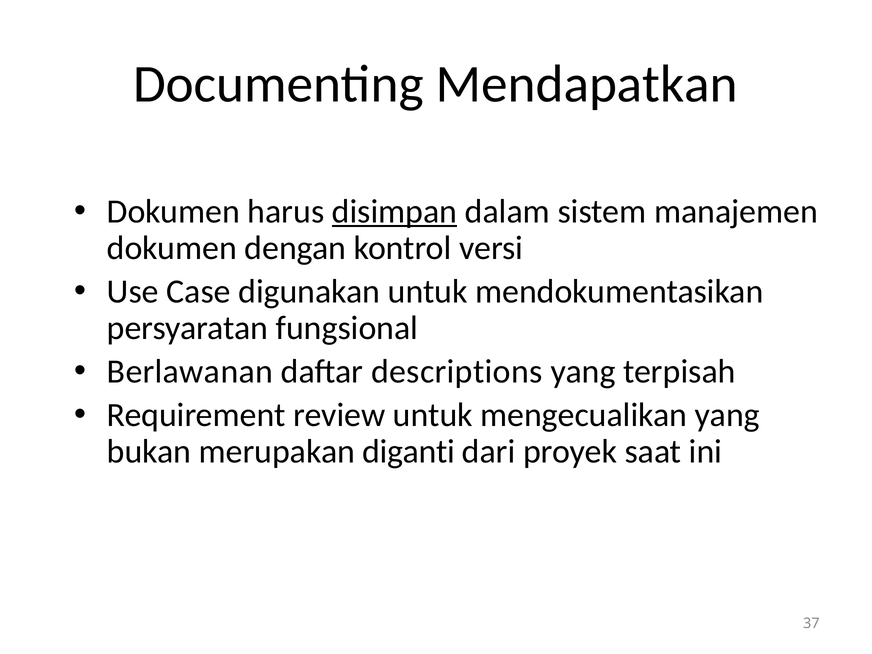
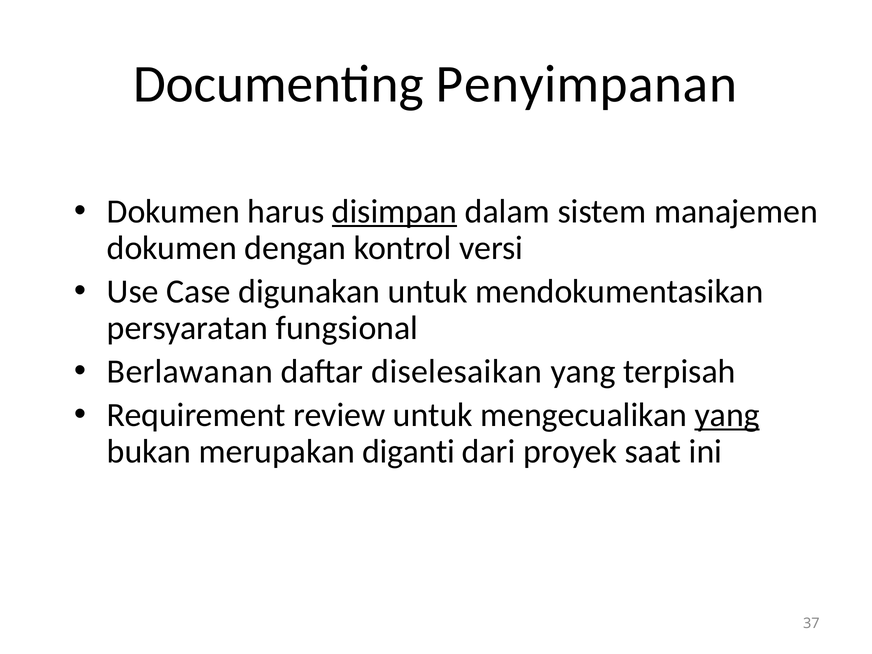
Mendapatkan: Mendapatkan -> Penyimpanan (586, 84)
descriptions: descriptions -> diselesaikan (457, 372)
yang underline: none -> present (727, 415)
